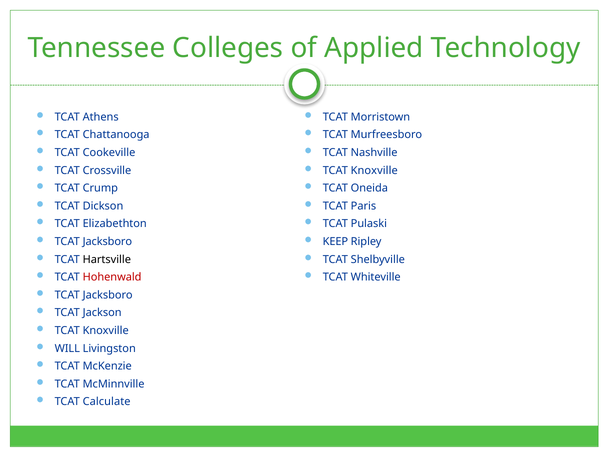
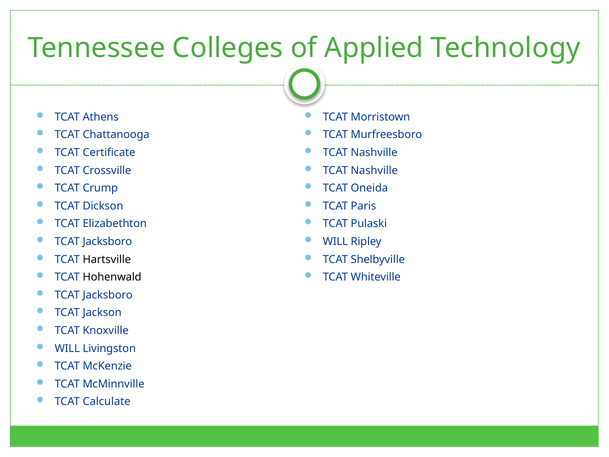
Cookeville: Cookeville -> Certificate (109, 153)
Knoxville: Knoxville -> Nashville (374, 170)
KEEP: KEEP -> WILL (335, 241)
Hohenwald colour: red -> black (112, 277)
